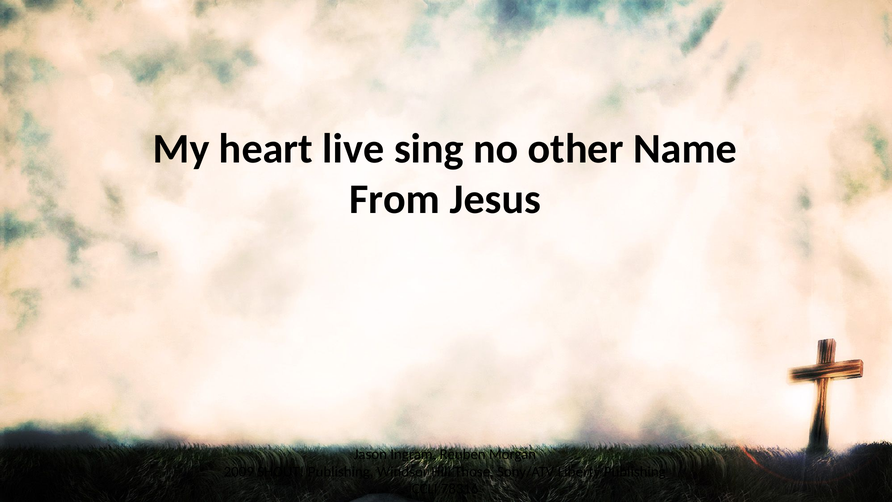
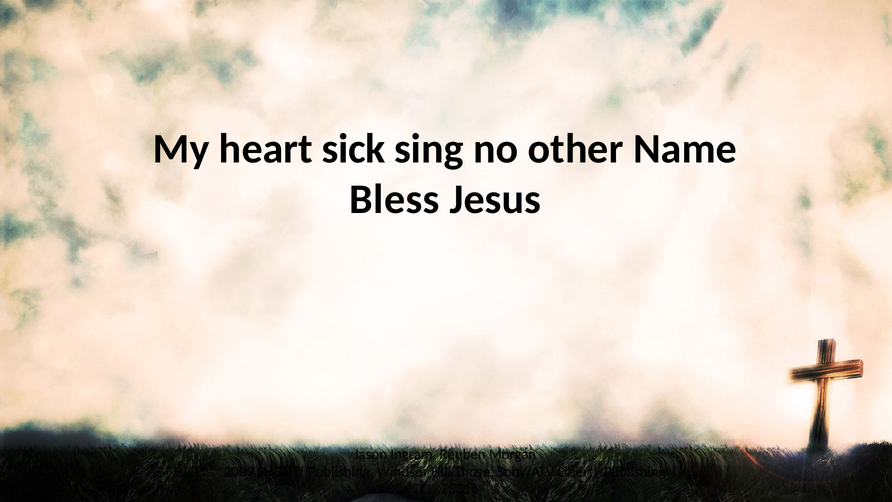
live: live -> sick (354, 149)
From: From -> Bless (394, 199)
